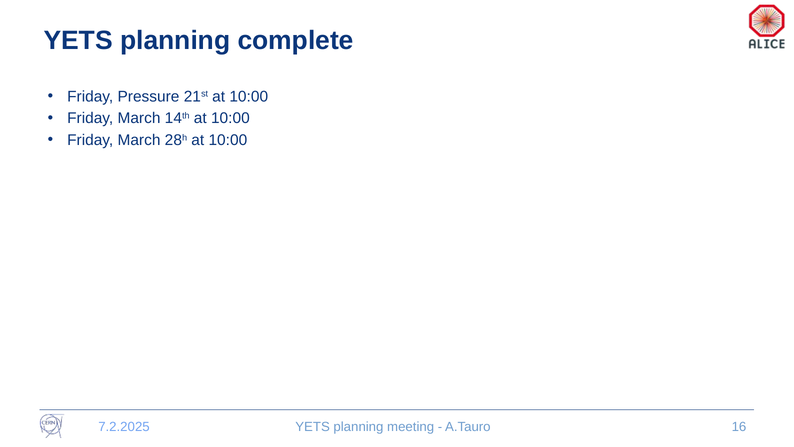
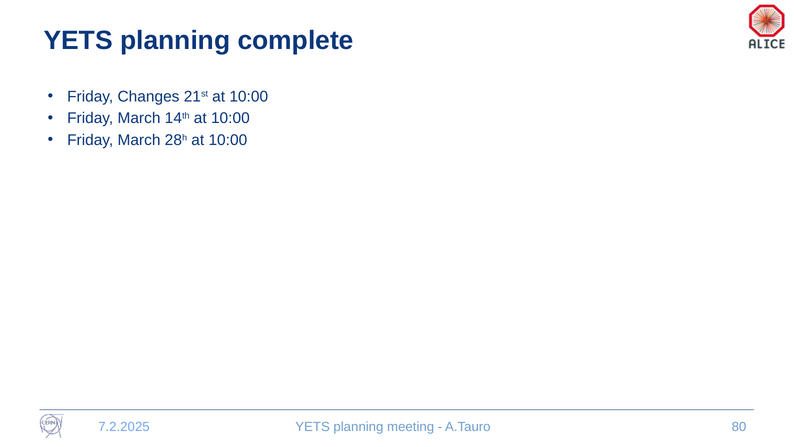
Pressure: Pressure -> Changes (149, 96)
16: 16 -> 80 (739, 427)
